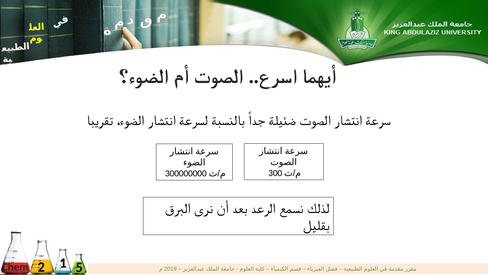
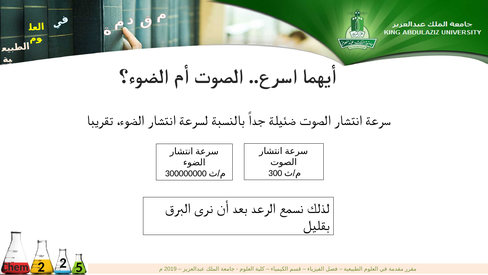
1: 1 -> 2 (63, 263)
